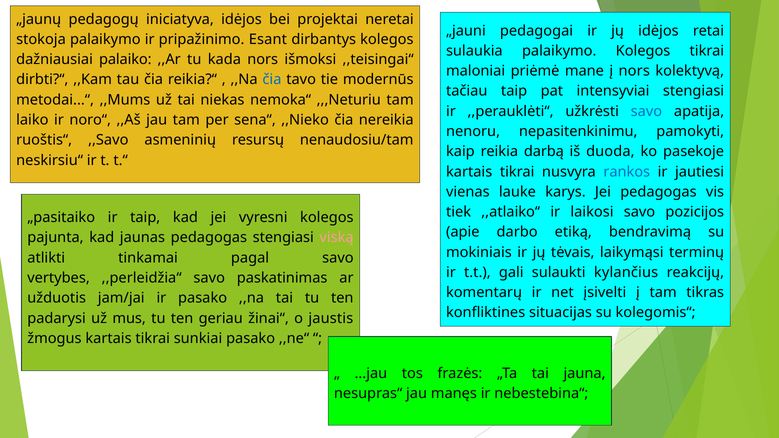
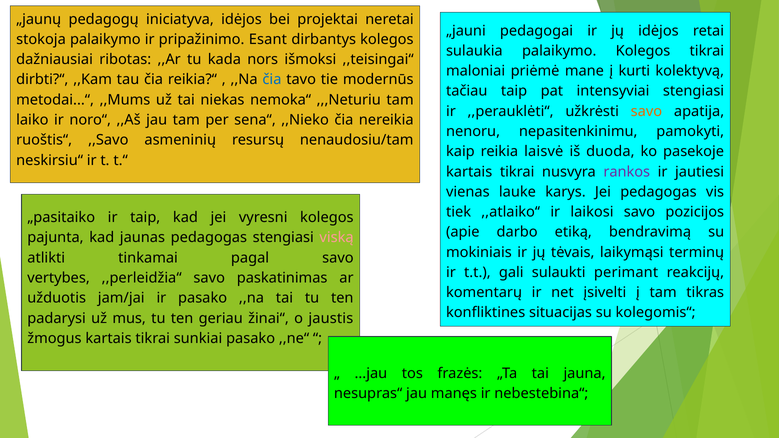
palaiko: palaiko -> ribotas (125, 60)
į nors: nors -> kurti (634, 71)
savo colour: blue -> orange (646, 111)
darbą: darbą -> laisvė (544, 152)
rankos colour: blue -> purple (627, 172)
kylančius: kylančius -> perimant (626, 273)
